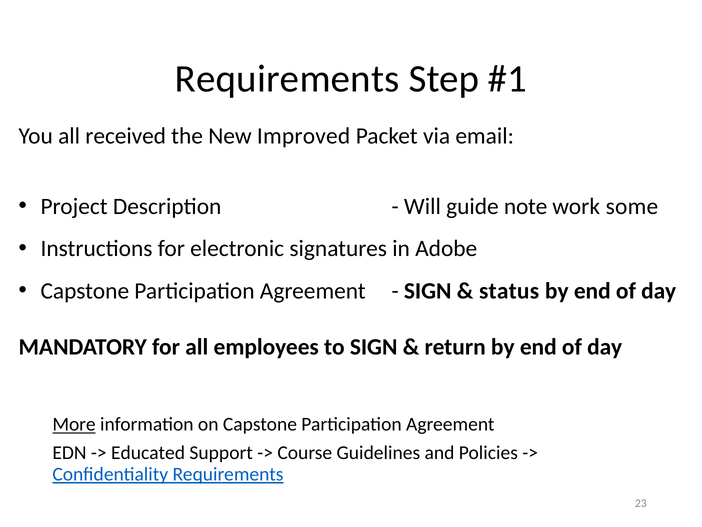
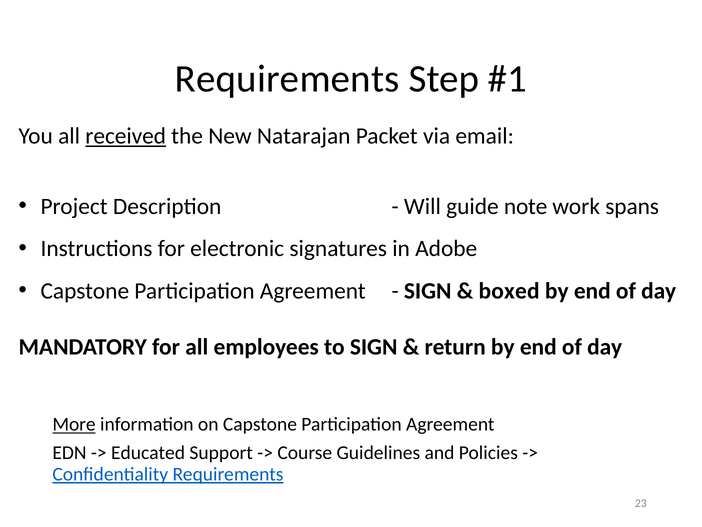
received underline: none -> present (126, 136)
Improved: Improved -> Natarajan (304, 136)
some: some -> spans (632, 206)
status: status -> boxed (509, 291)
